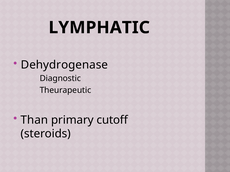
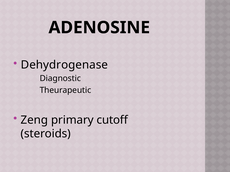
LYMPHATIC: LYMPHATIC -> ADENOSINE (99, 28)
Than: Than -> Zeng (34, 120)
